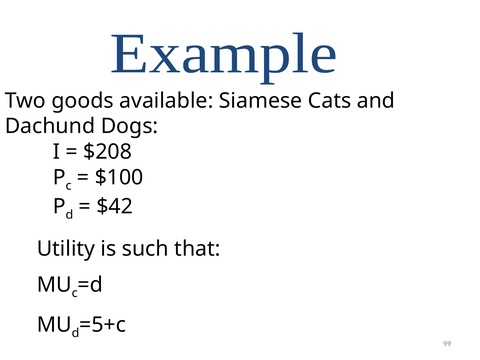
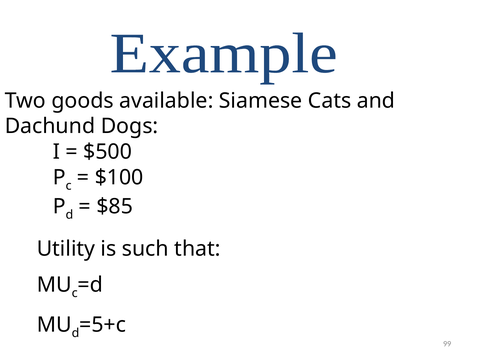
$208: $208 -> $500 (108, 152)
$42: $42 -> $85 (115, 207)
